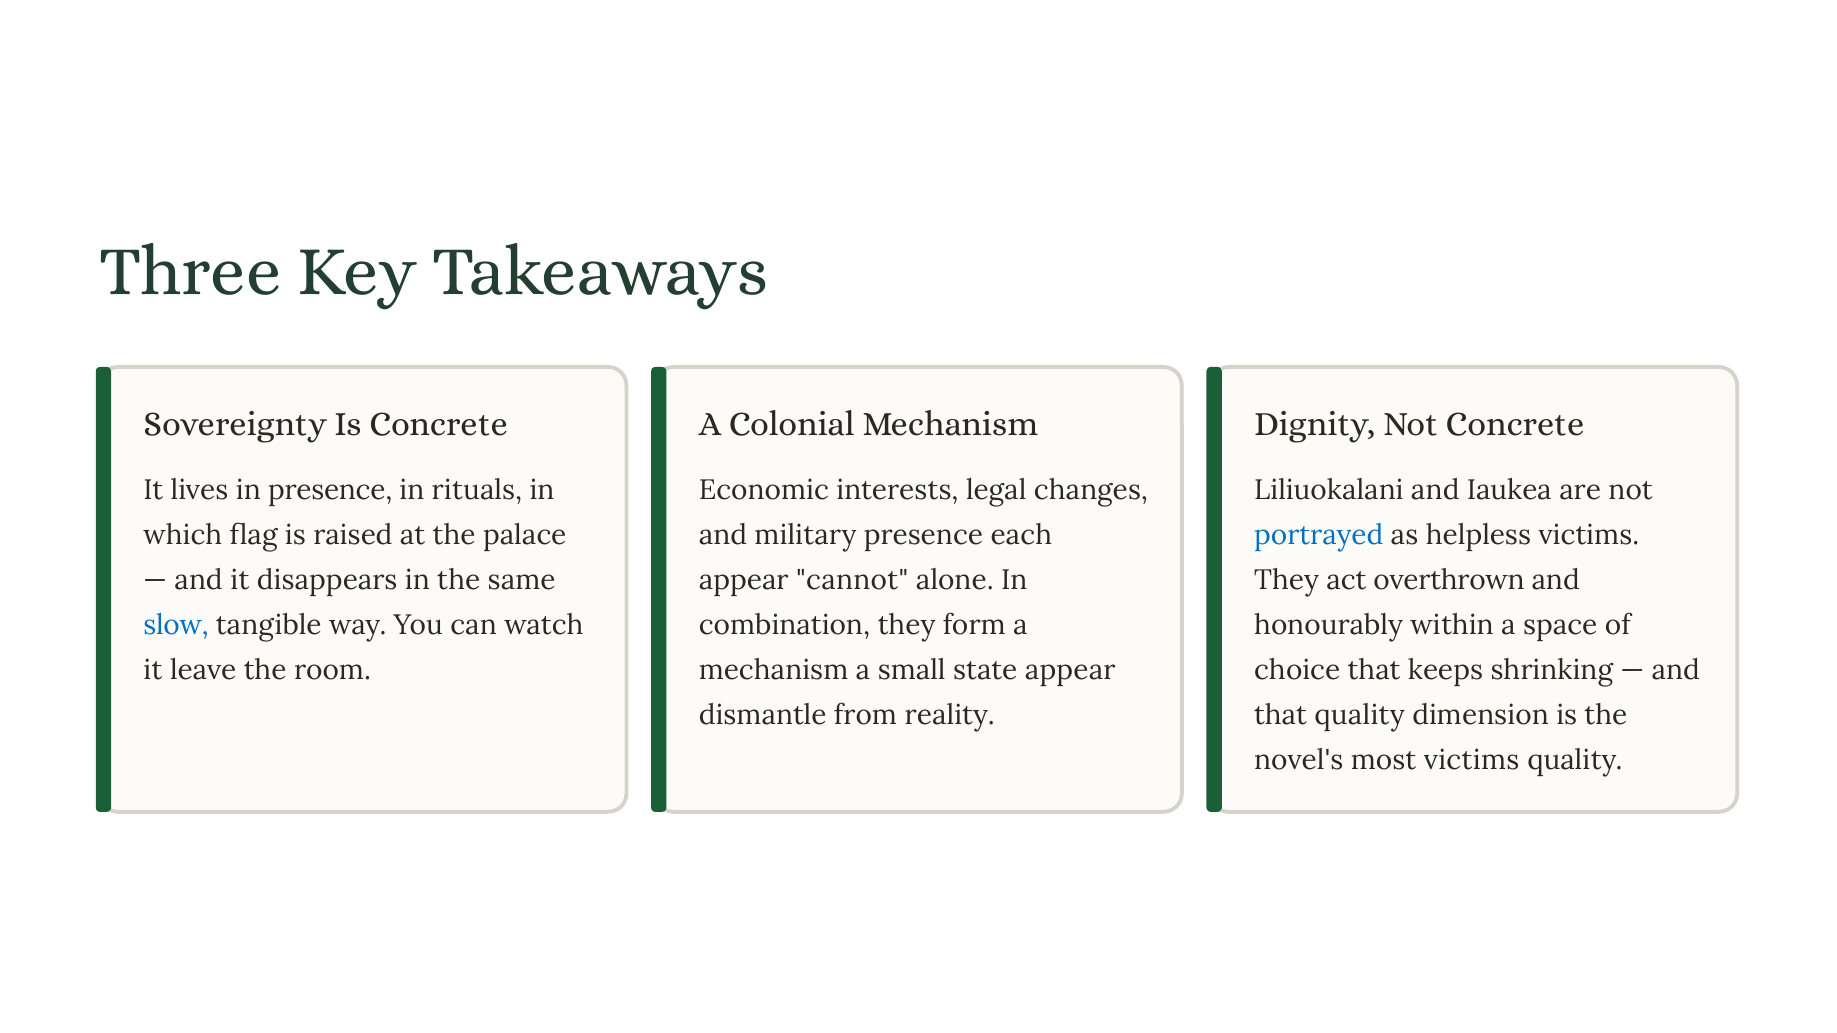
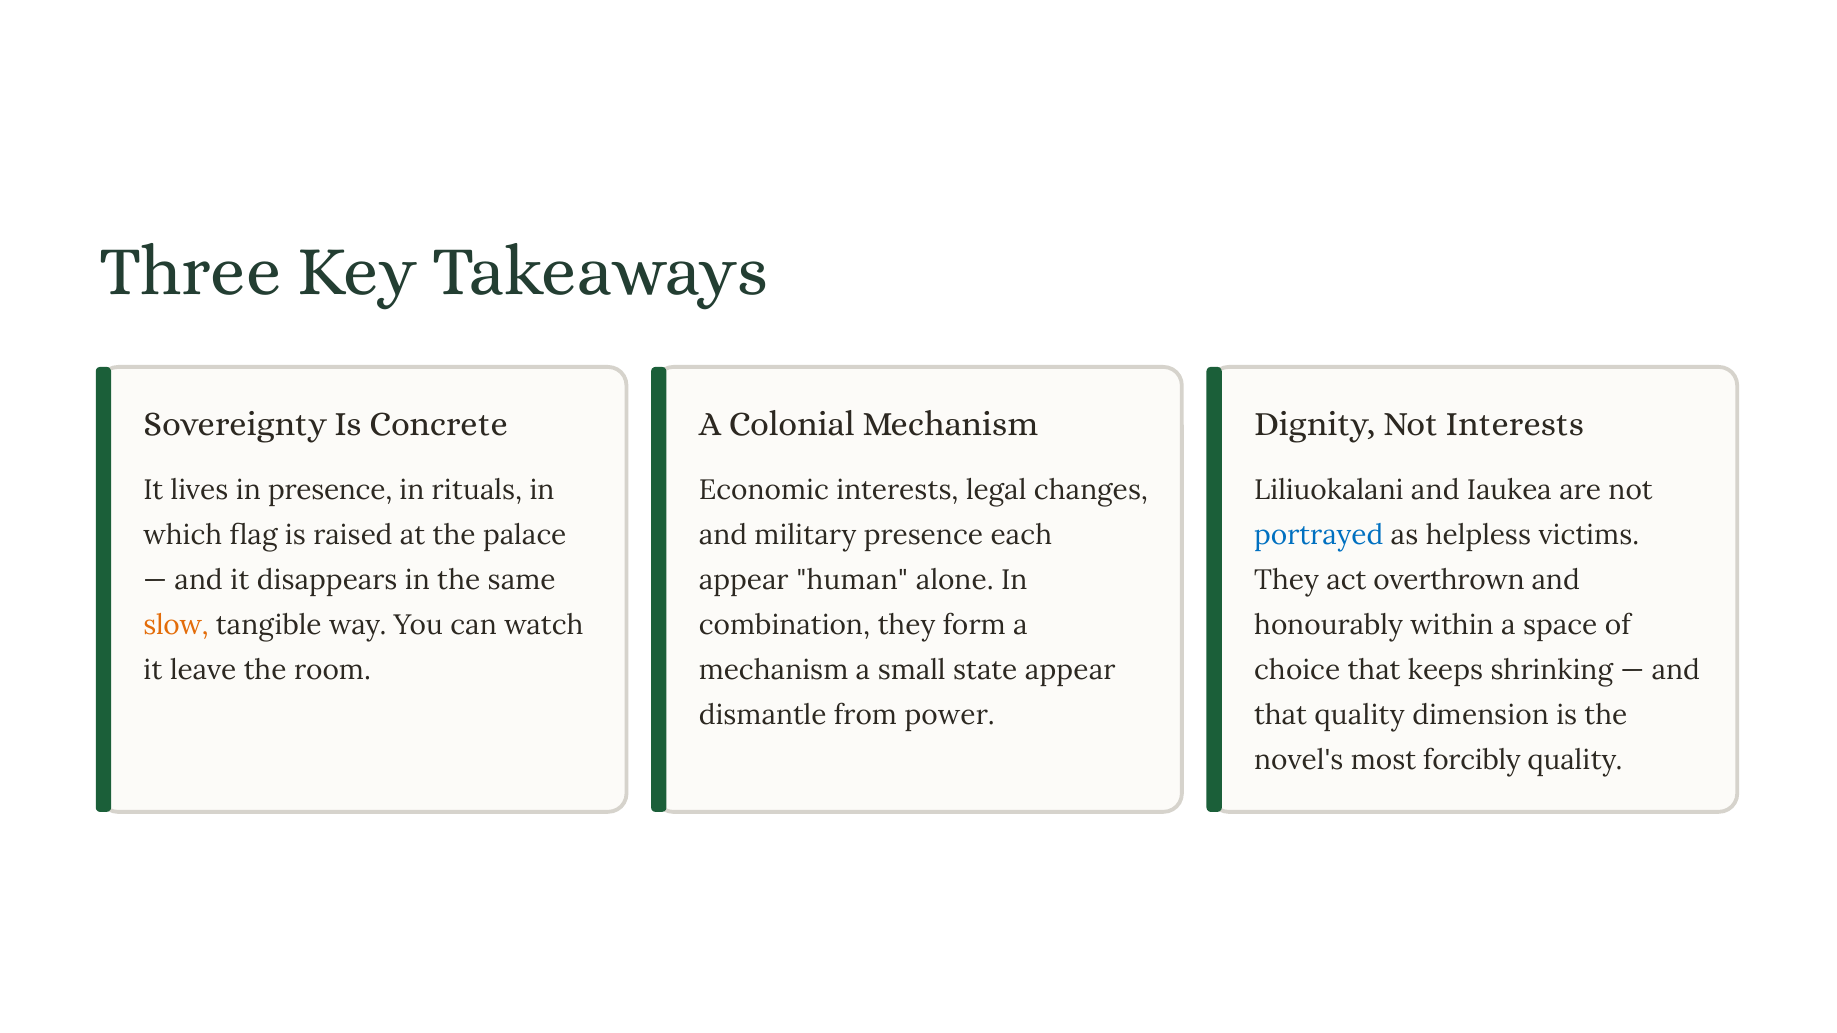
Not Concrete: Concrete -> Interests (1515, 424)
cannot: cannot -> human (852, 581)
slow colour: blue -> orange (176, 626)
reality: reality -> power (950, 715)
most victims: victims -> forcibly (1472, 760)
